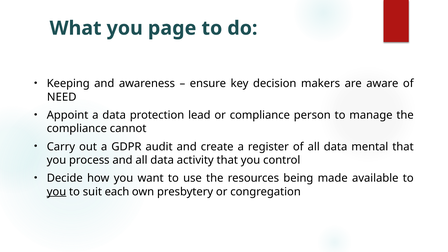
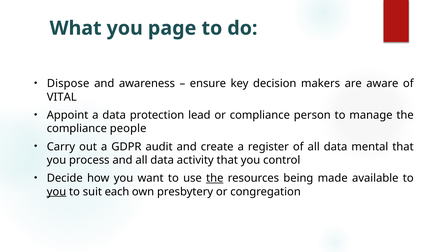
Keeping: Keeping -> Dispose (68, 84)
NEED: NEED -> VITAL (62, 97)
cannot: cannot -> people (128, 129)
the underline: none -> present (215, 178)
